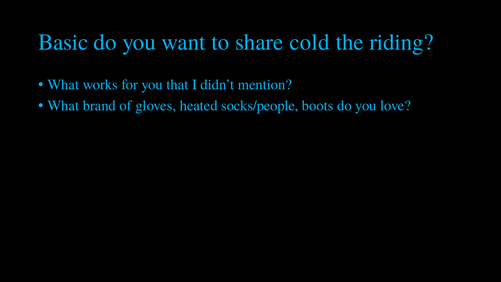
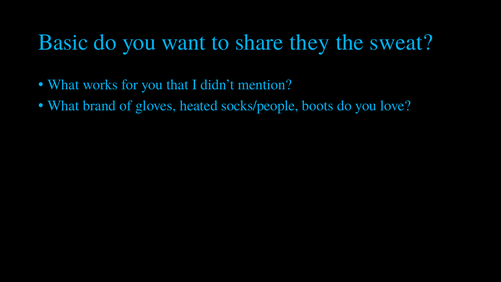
cold: cold -> they (309, 42)
riding: riding -> sweat (401, 42)
